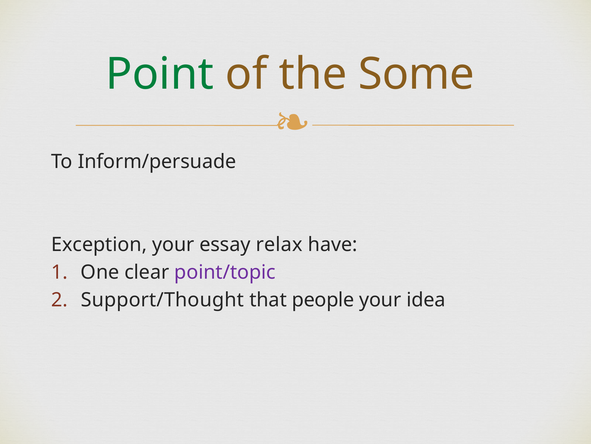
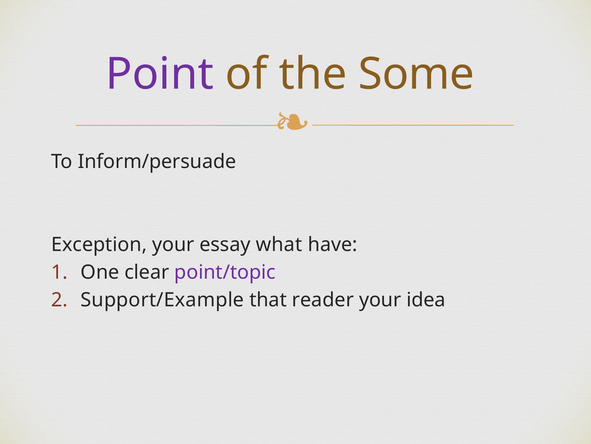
Point colour: green -> purple (160, 74)
relax: relax -> what (279, 244)
Support/Thought: Support/Thought -> Support/Example (162, 299)
people: people -> reader (323, 299)
